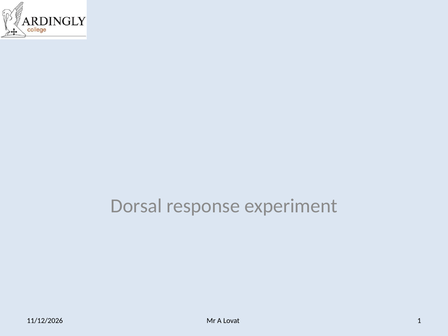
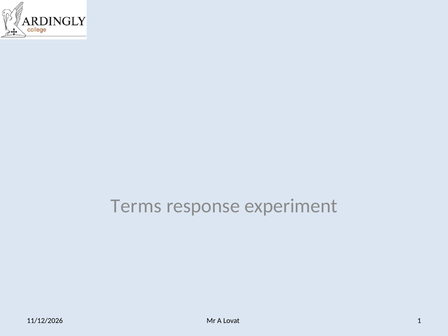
Dorsal: Dorsal -> Terms (136, 206)
